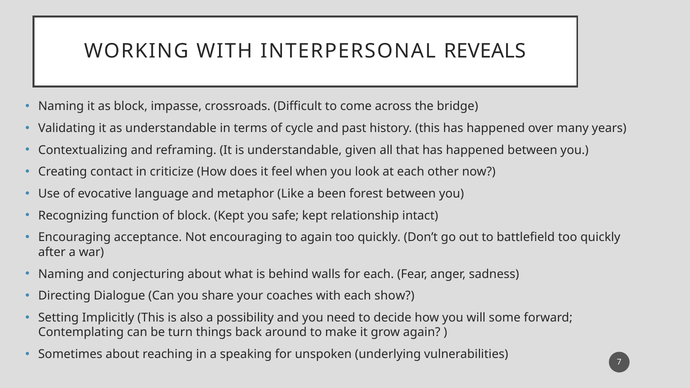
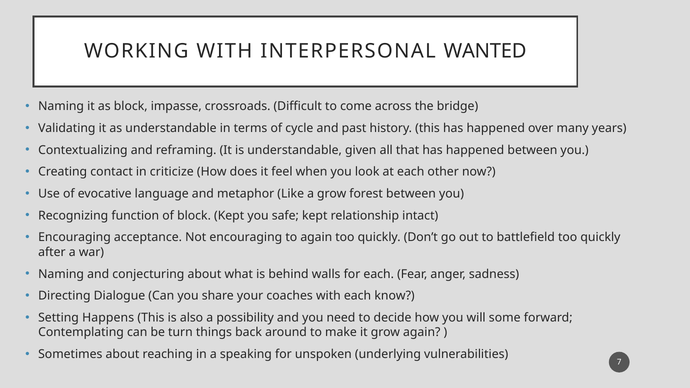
REVEALS: REVEALS -> WANTED (485, 51)
a been: been -> grow (332, 194)
show: show -> know (395, 296)
Implicitly: Implicitly -> Happens (108, 318)
